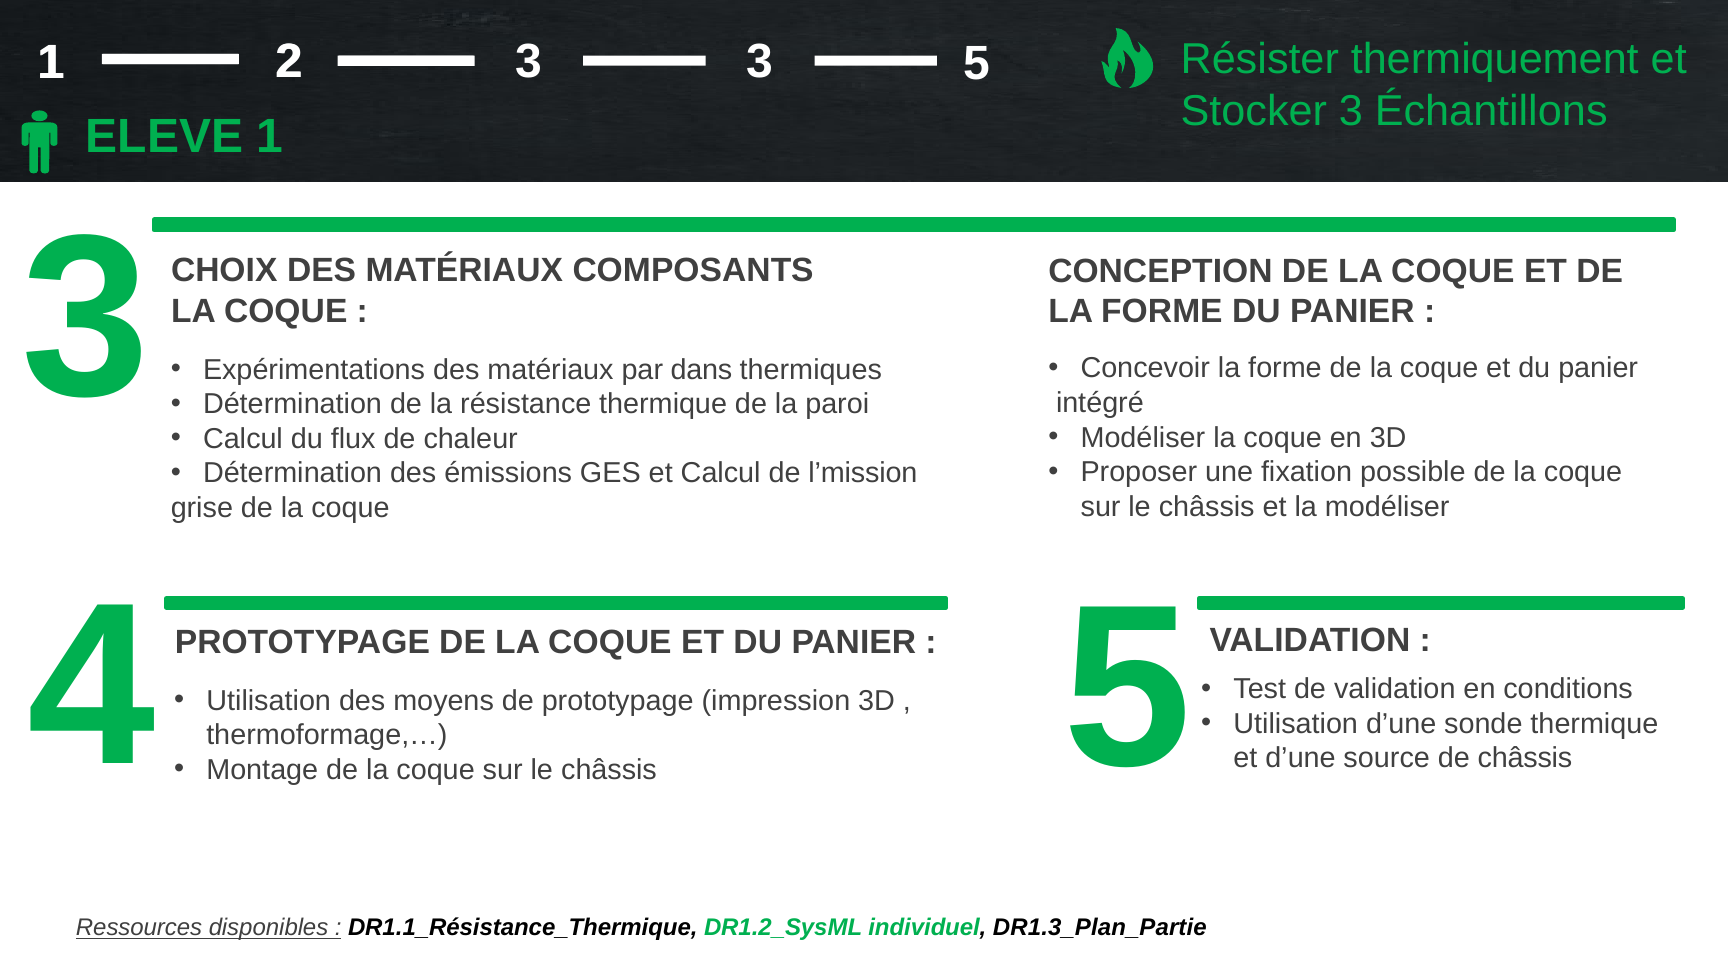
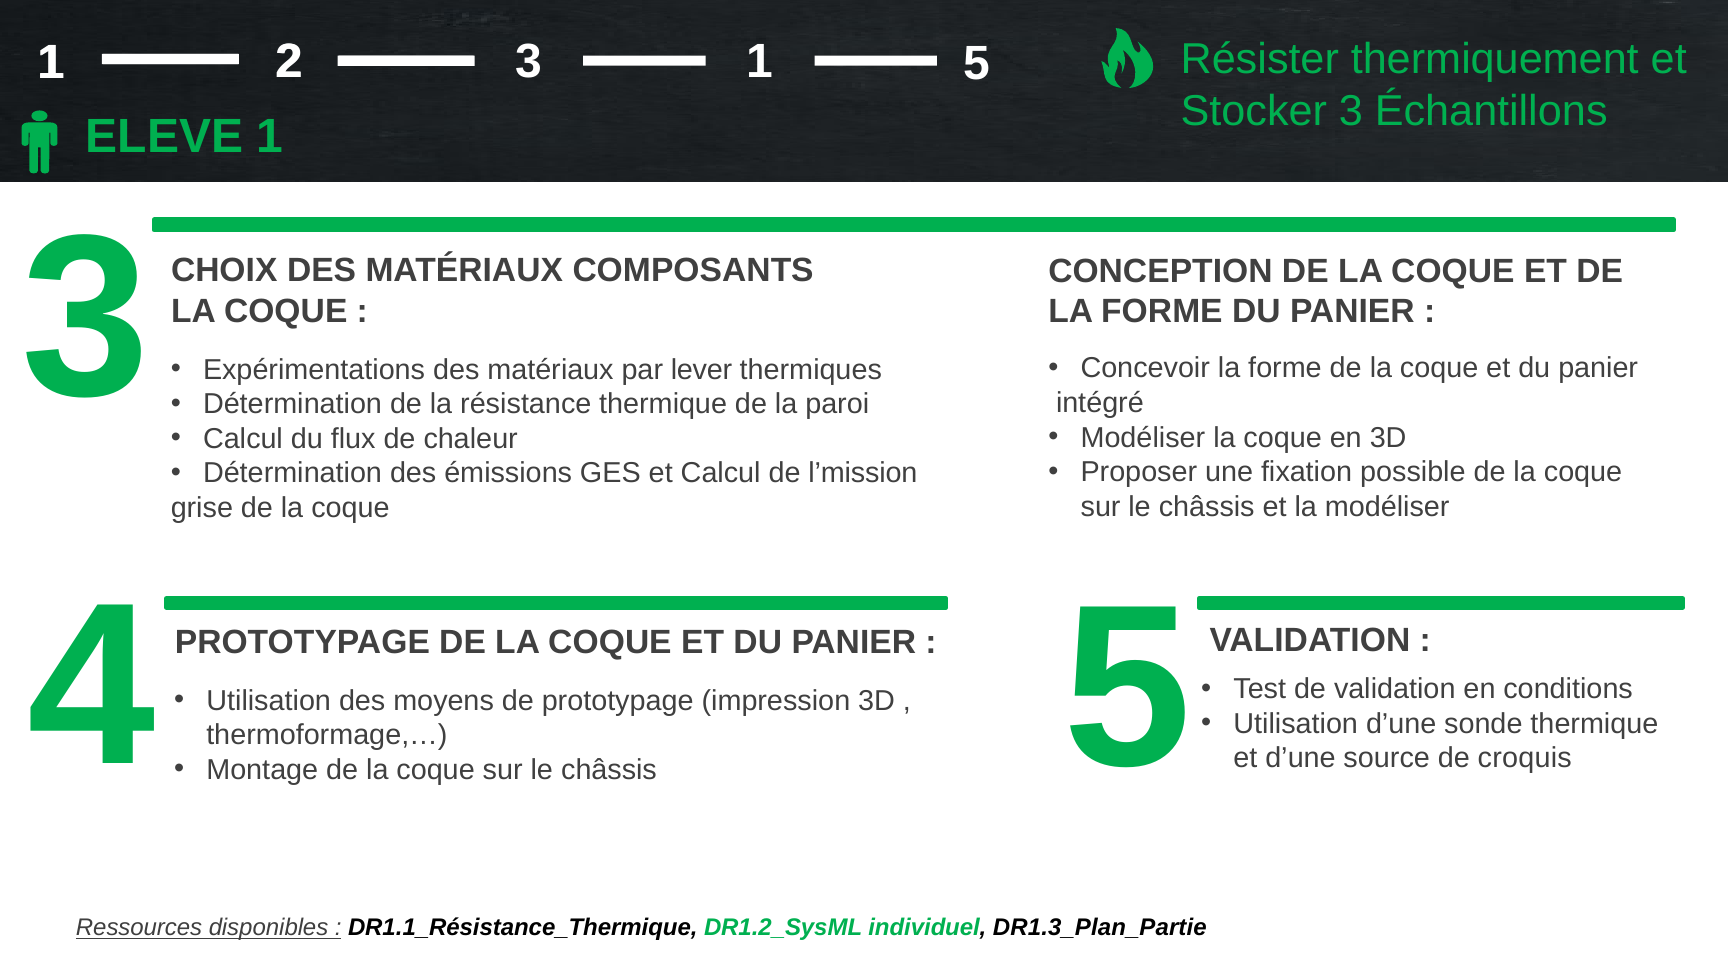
3: 3 -> 1 (760, 61)
dans: dans -> lever (701, 370)
de châssis: châssis -> croquis (1525, 758)
